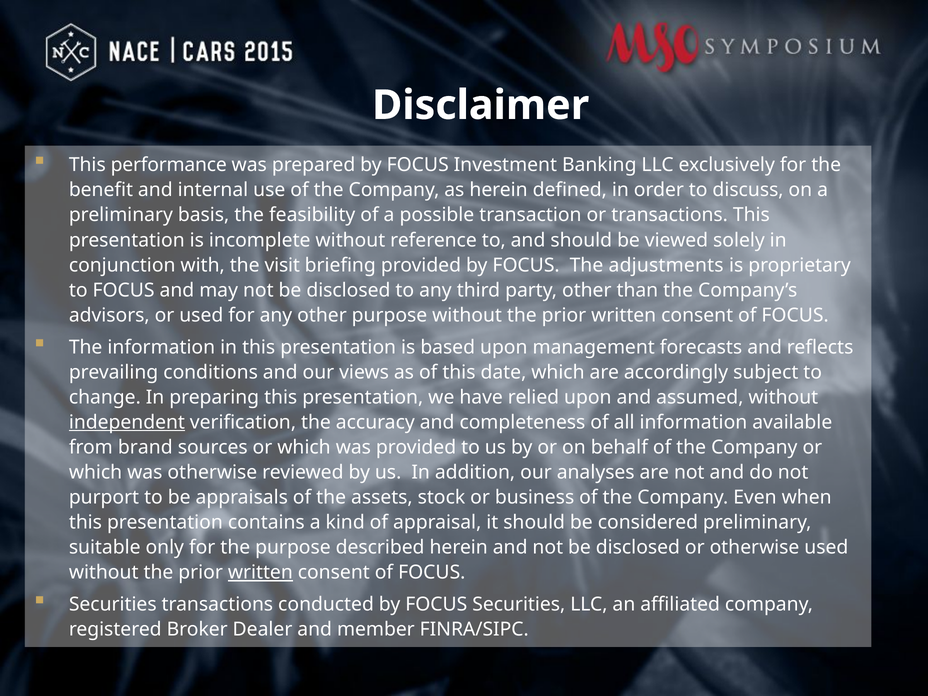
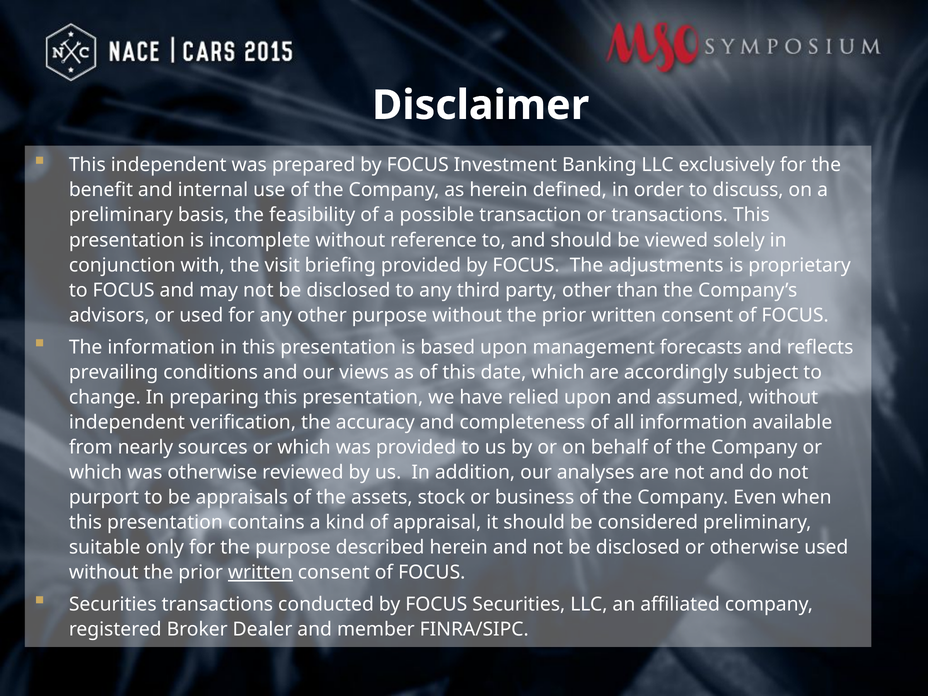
This performance: performance -> independent (169, 165)
independent underline: present -> none (127, 422)
brand: brand -> nearly (145, 447)
